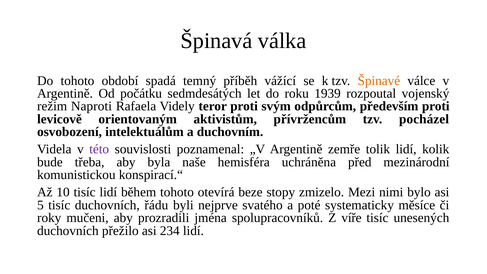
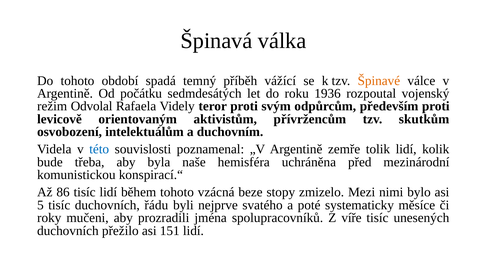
1939: 1939 -> 1936 (328, 93)
Naproti: Naproti -> Odvolal (92, 106)
pocházel: pocházel -> skutkům (424, 119)
této colour: purple -> blue (99, 149)
10: 10 -> 86 (63, 192)
otevírá: otevírá -> vzácná (216, 192)
234: 234 -> 151 (170, 231)
